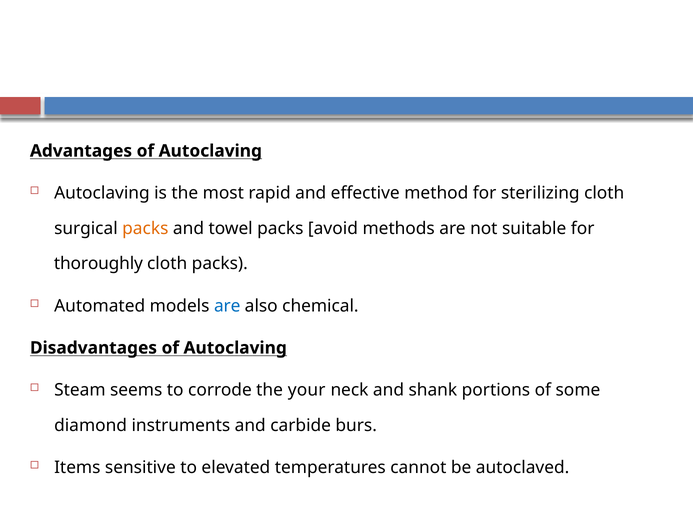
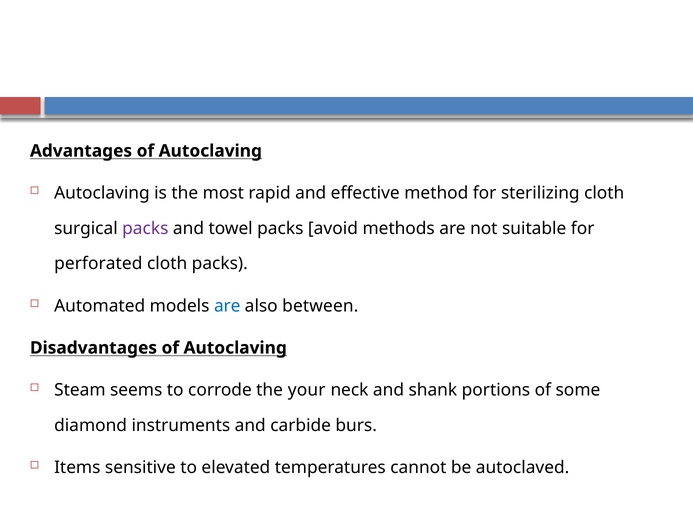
packs colour: orange -> purple (145, 228)
thoroughly: thoroughly -> perforated (98, 264)
chemical: chemical -> between (320, 306)
